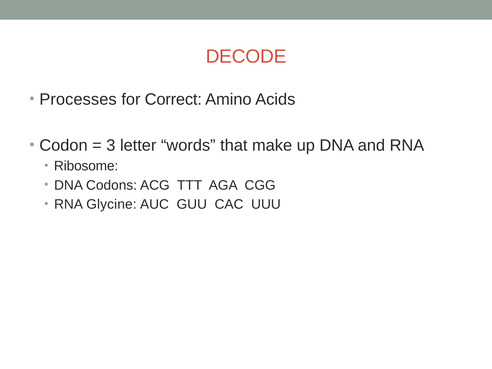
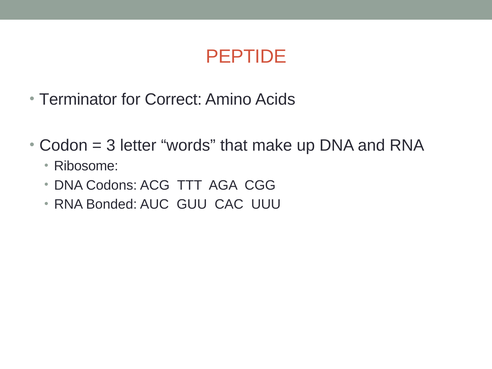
DECODE: DECODE -> PEPTIDE (246, 57)
Processes: Processes -> Terminator (78, 100)
Glycine: Glycine -> Bonded (112, 204)
